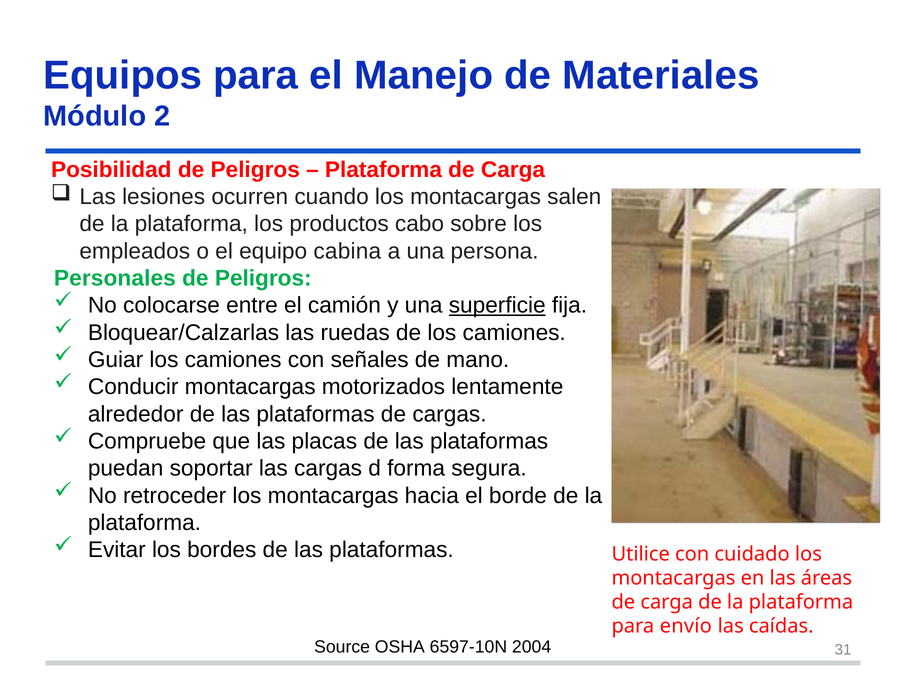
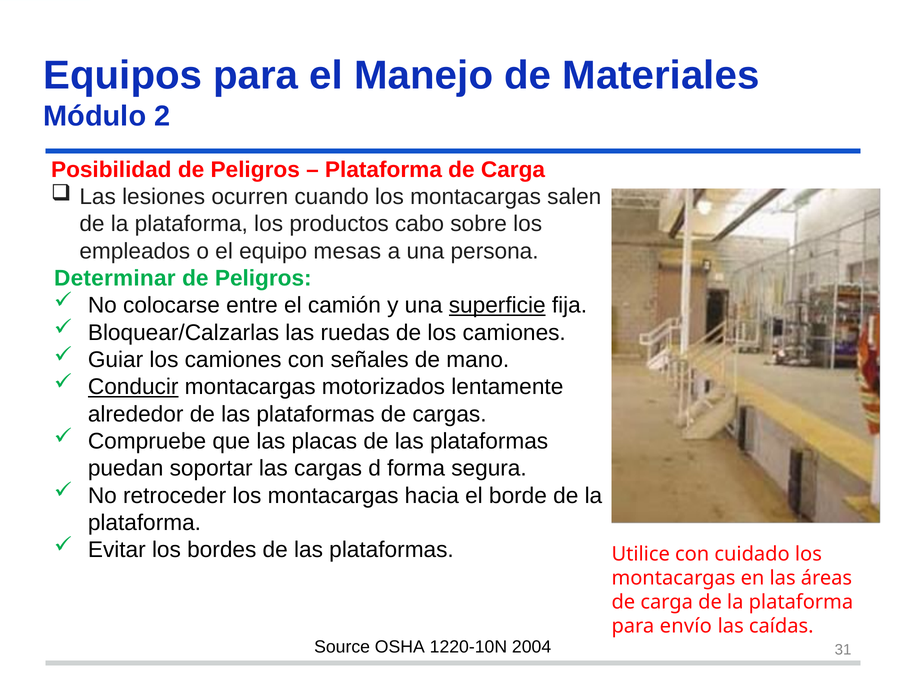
cabina: cabina -> mesas (347, 251)
Personales: Personales -> Determinar (115, 278)
Conducir underline: none -> present (133, 387)
6597-10N: 6597-10N -> 1220-10N (468, 647)
